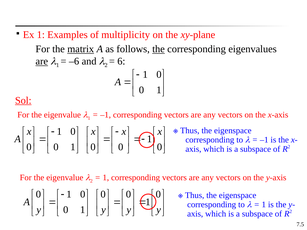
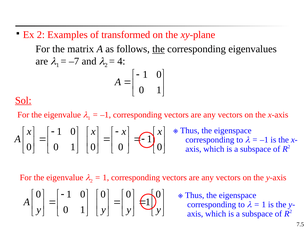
Ex 1: 1 -> 2 (41, 35)
multiplicity: multiplicity -> transformed (126, 35)
matrix underline: present -> none (81, 49)
are underline: present -> none (42, 61)
–6: –6 -> –7 (74, 61)
6: 6 -> 4 (121, 61)
